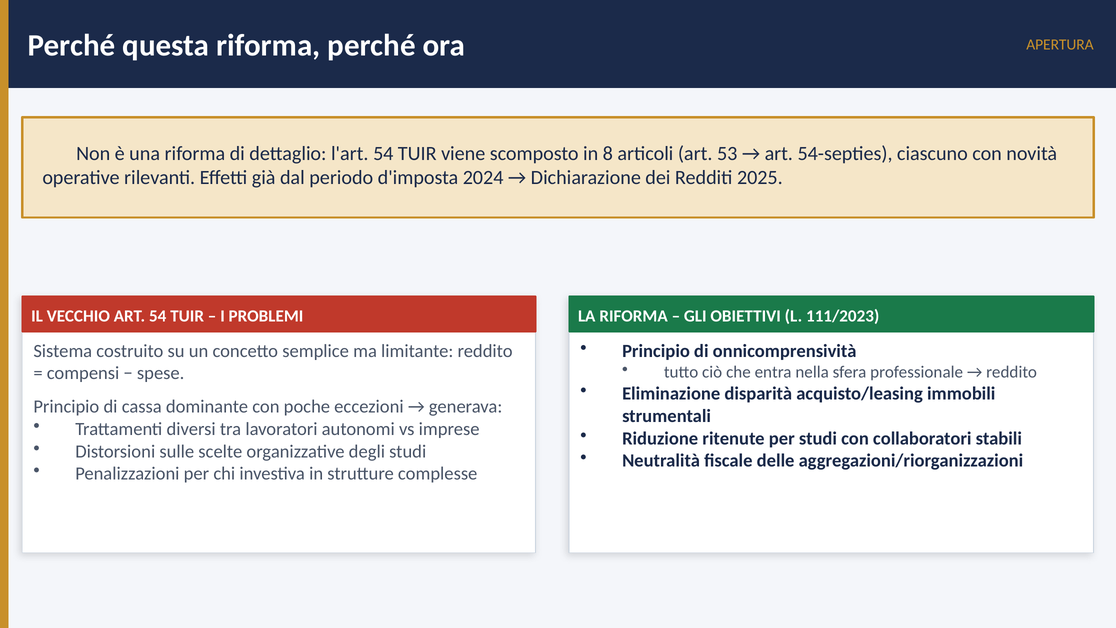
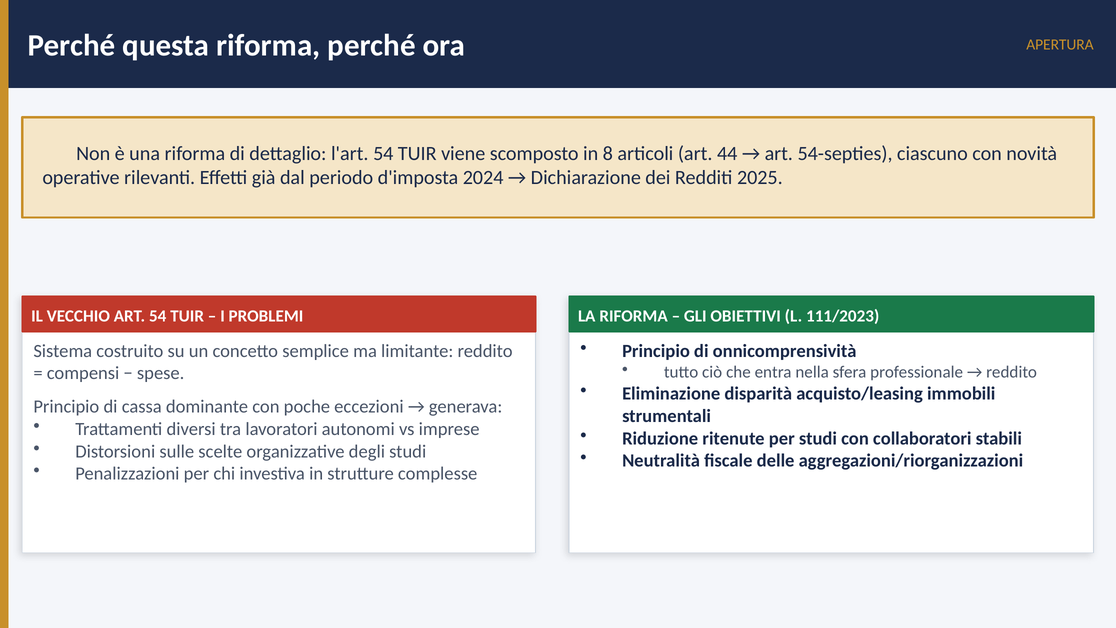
53: 53 -> 44 (727, 153)
